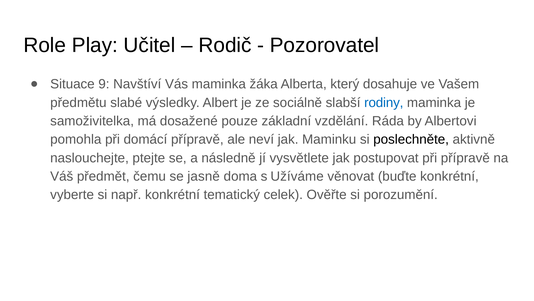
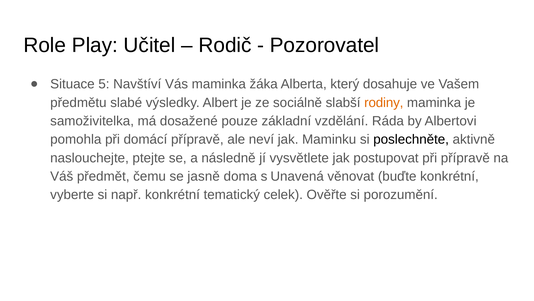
9: 9 -> 5 (104, 84)
rodiny colour: blue -> orange (384, 102)
Užíváme: Užíváme -> Unavená (297, 176)
